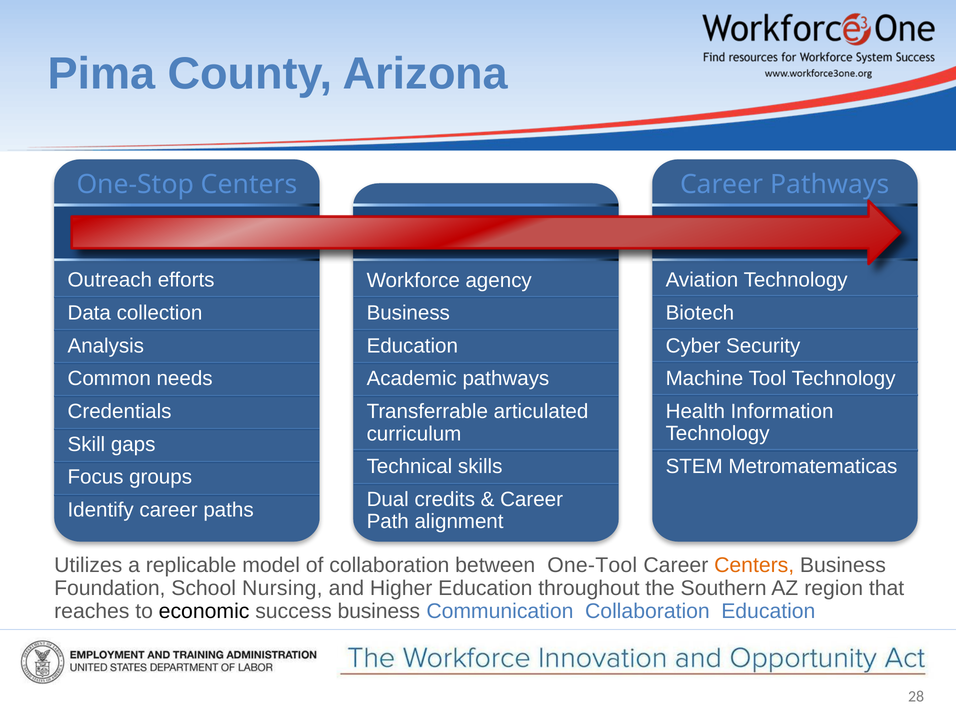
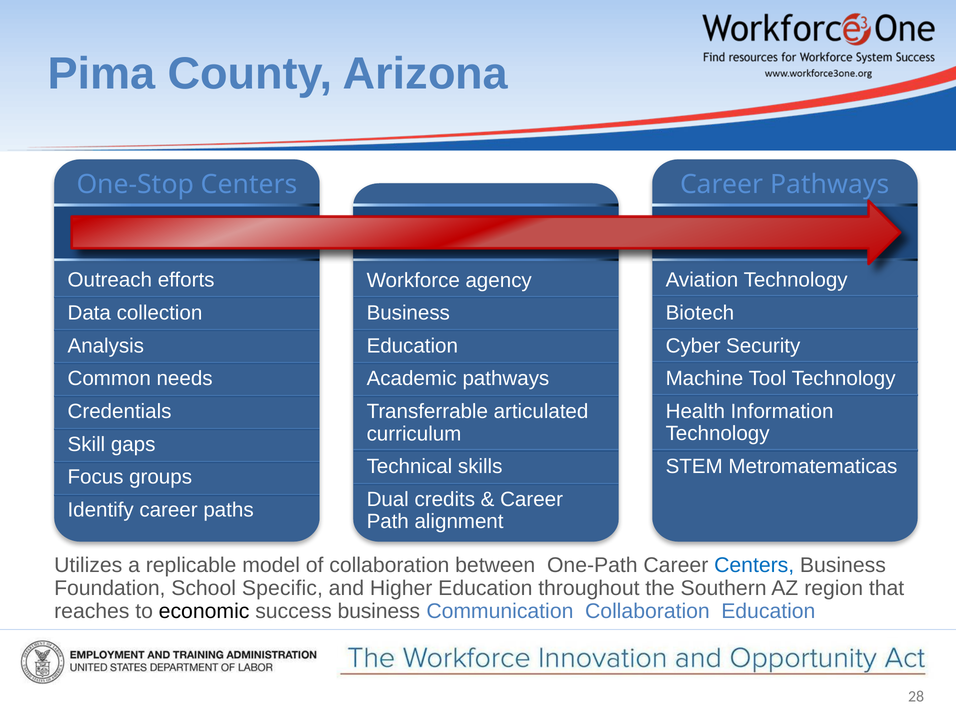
One-Tool: One-Tool -> One-Path (592, 565)
Centers colour: orange -> blue (754, 565)
Nursing: Nursing -> Specific (282, 588)
